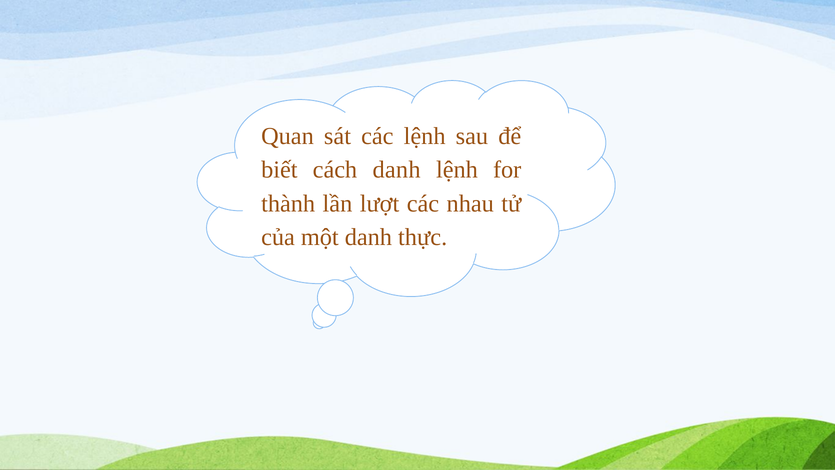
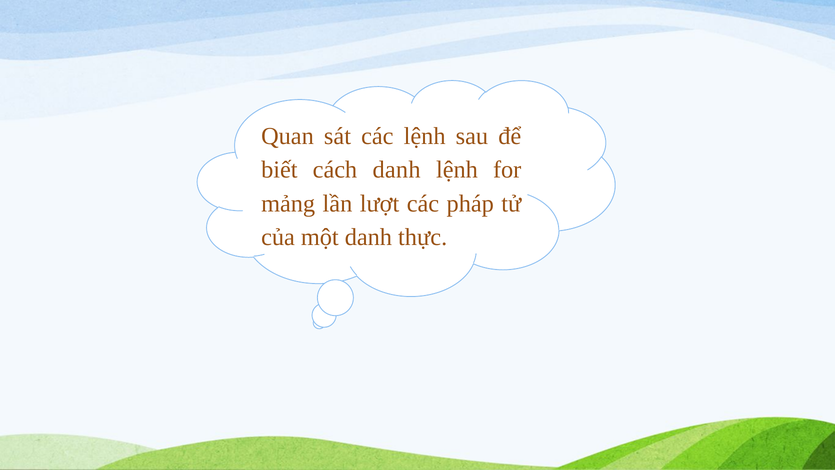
thành: thành -> mảng (288, 203)
nhau: nhau -> pháp (470, 203)
